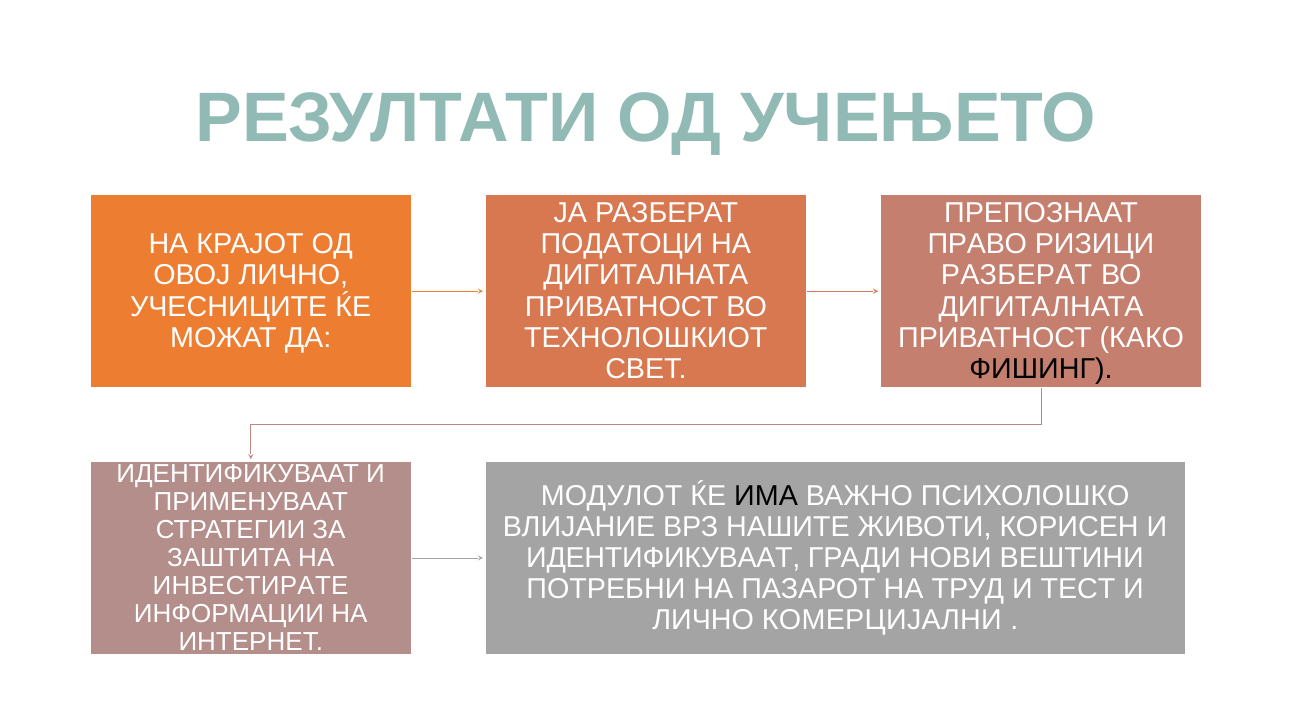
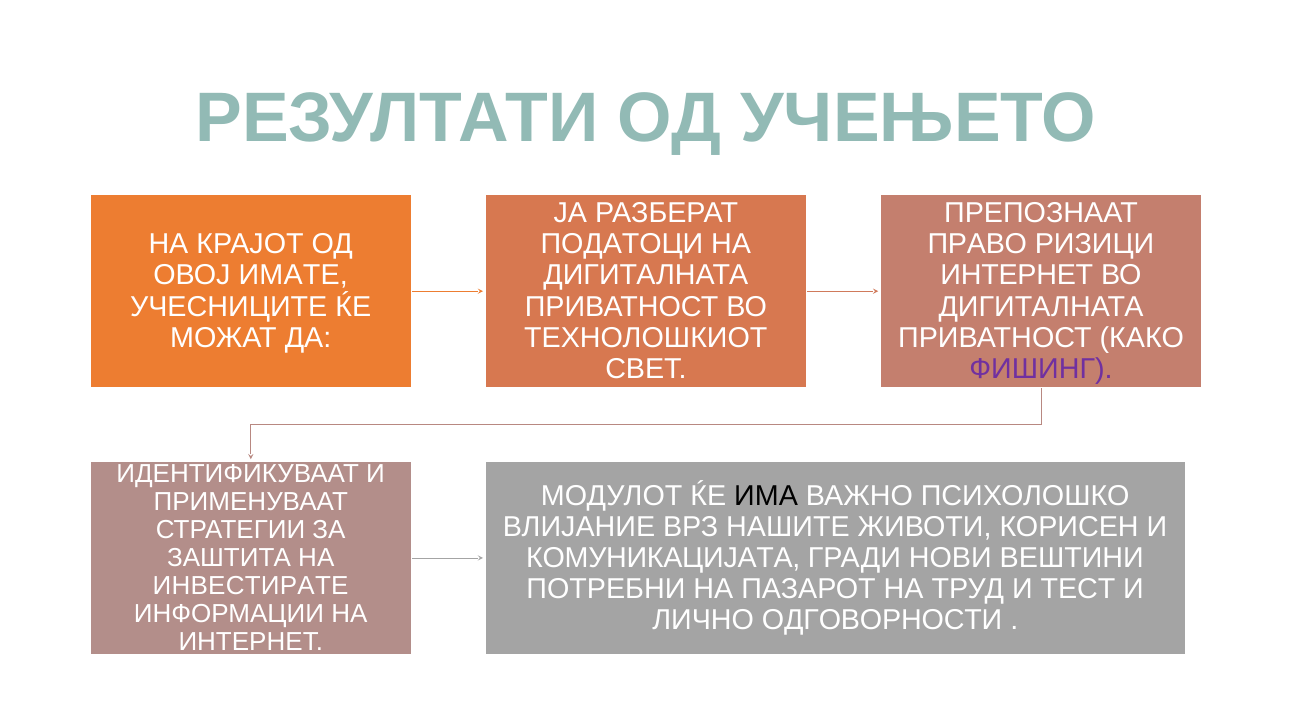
ОВОЈ ЛИЧНО: ЛИЧНО -> ИМАТЕ (293, 275)
РАЗБЕРАТ: РАЗБЕРАТ -> ИНТЕРНЕТ (1017, 275)
ФИШИНГ colour: black -> purple (1041, 368)
ИДЕНТИФИКУВААТ: ИДЕНТИФИКУВААТ -> КОМУНИКАЦИЈАТА (663, 558)
КОМЕРЦИЈАЛНИ: КОМЕРЦИЈАЛНИ -> ОДГОВОРНОСТИ (882, 620)
